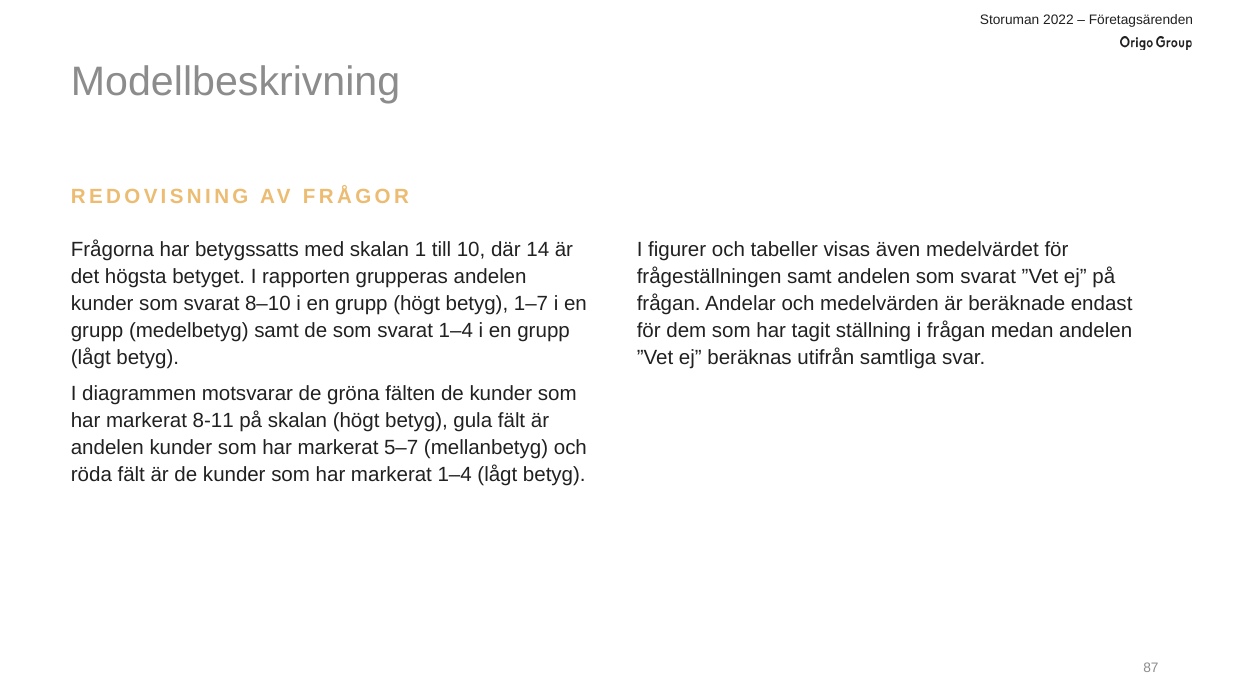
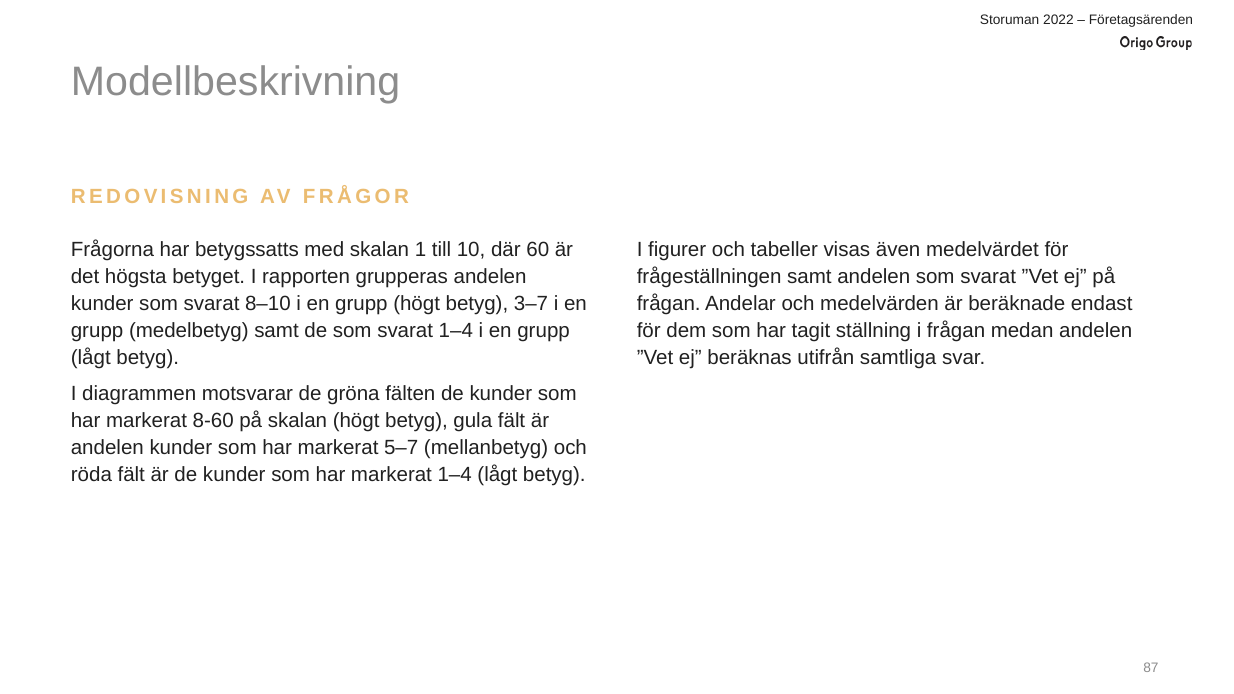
14: 14 -> 60 (538, 250)
1–7: 1–7 -> 3–7 (531, 304)
8-11: 8-11 -> 8-60 (213, 421)
